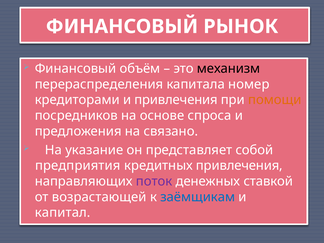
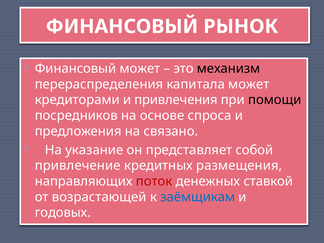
Финансовый объём: объём -> может (140, 69)
капитала номер: номер -> может (249, 84)
помощи colour: orange -> black (275, 100)
предприятия: предприятия -> привлечение (78, 166)
кредитных привлечения: привлечения -> размещения (239, 166)
поток colour: purple -> red (154, 181)
капитал: капитал -> годовых (63, 213)
